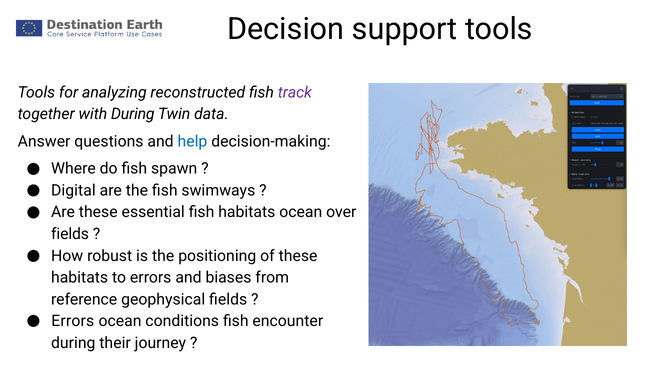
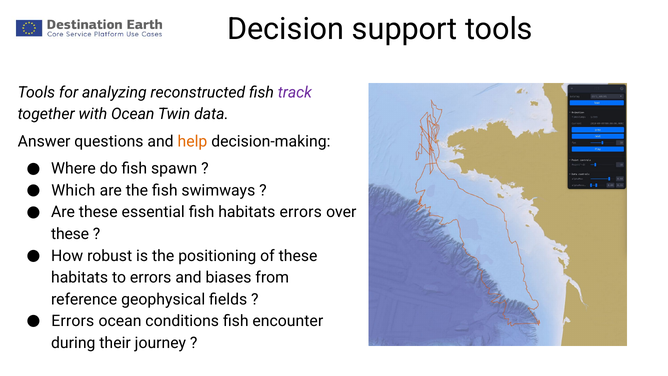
with During: During -> Ocean (133, 114)
help colour: blue -> orange (192, 141)
Digital: Digital -> Which (73, 190)
habitats ocean: ocean -> errors (301, 212)
fields: fields -> these (70, 234)
